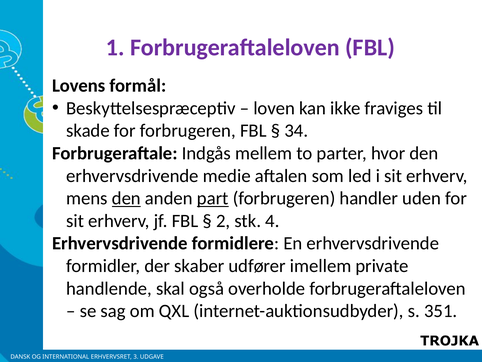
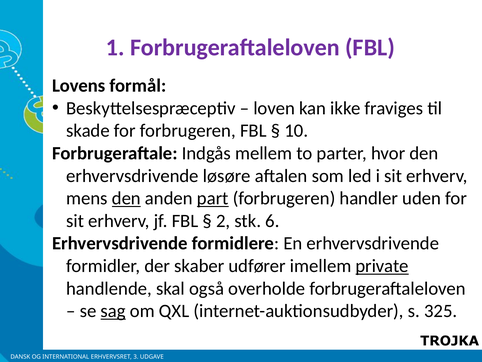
34: 34 -> 10 (296, 131)
medie: medie -> løsøre (227, 176)
4: 4 -> 6 (272, 221)
private underline: none -> present (382, 266)
sag underline: none -> present (113, 311)
351: 351 -> 325 (441, 311)
